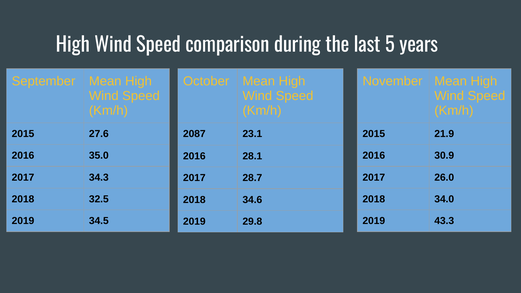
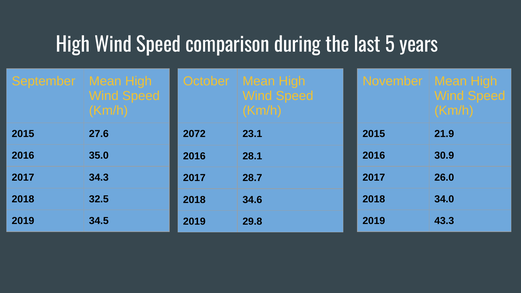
2087: 2087 -> 2072 (194, 134)
